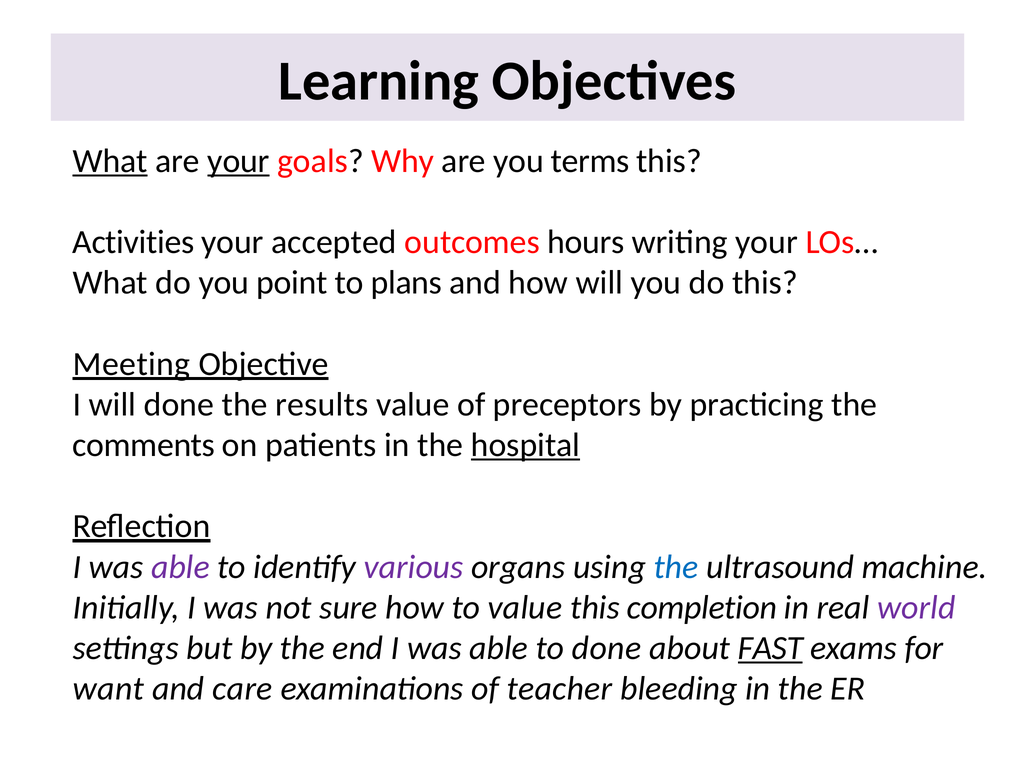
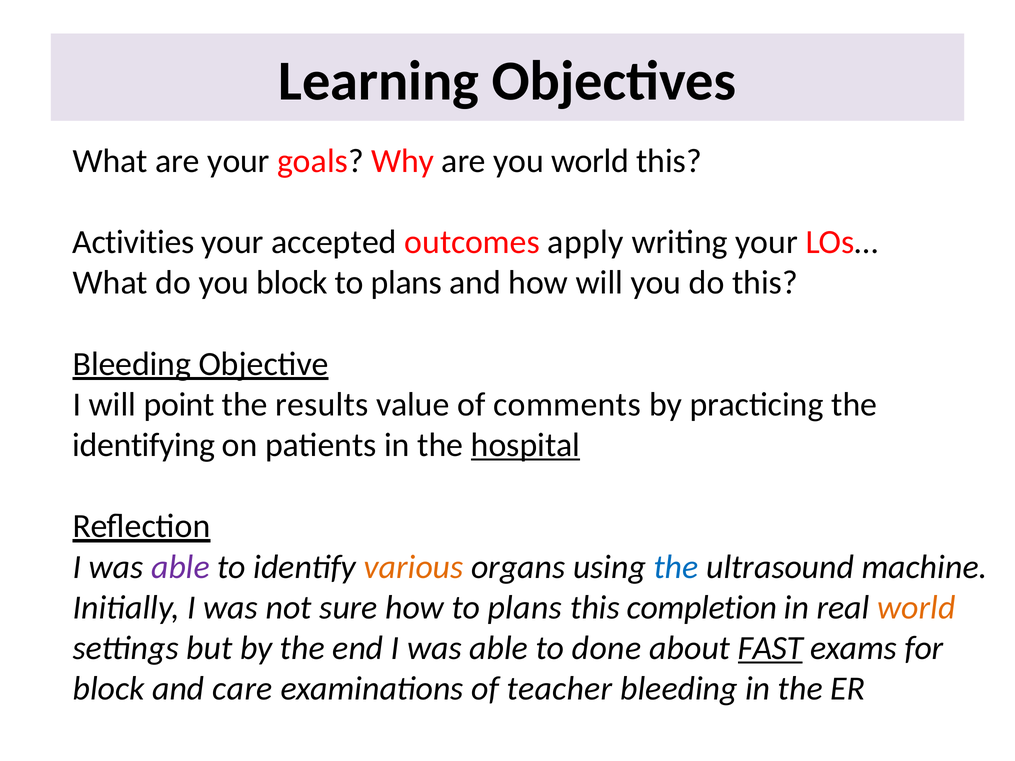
What underline: present -> none (110, 161)
your underline: present -> none (239, 161)
you terms: terms -> world (590, 161)
hours: hours -> apply (586, 242)
you point: point -> block (292, 283)
Meeting: Meeting -> Bleeding (132, 364)
will done: done -> point (179, 405)
preceptors: preceptors -> comments (567, 405)
comments: comments -> identifying (144, 445)
various colour: purple -> orange (414, 567)
how to value: value -> plans (525, 608)
world colour: purple -> orange (916, 608)
want: want -> block (109, 689)
